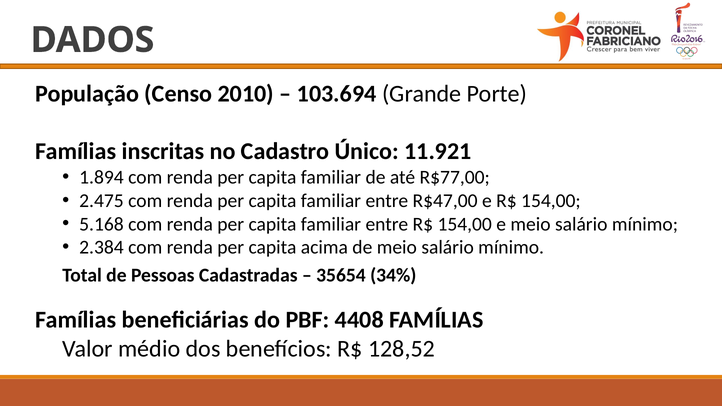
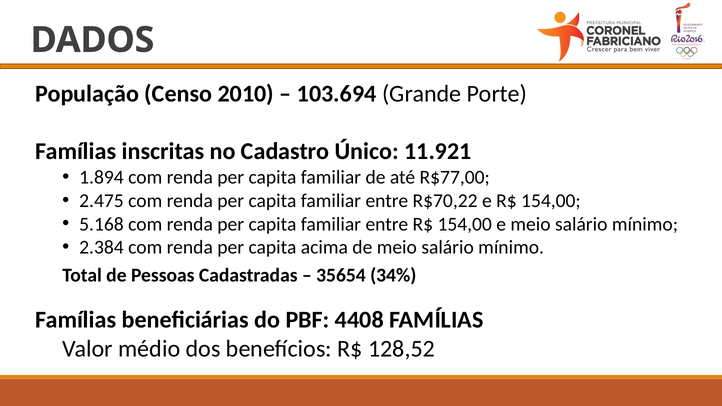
R$47,00: R$47,00 -> R$70,22 (445, 201)
